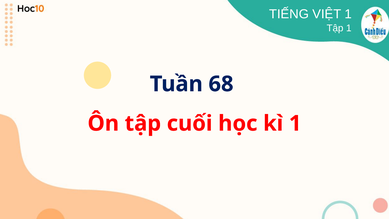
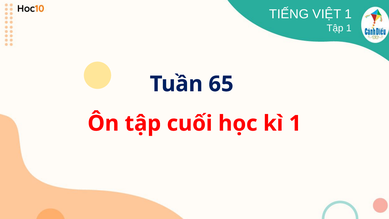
68: 68 -> 65 (221, 84)
